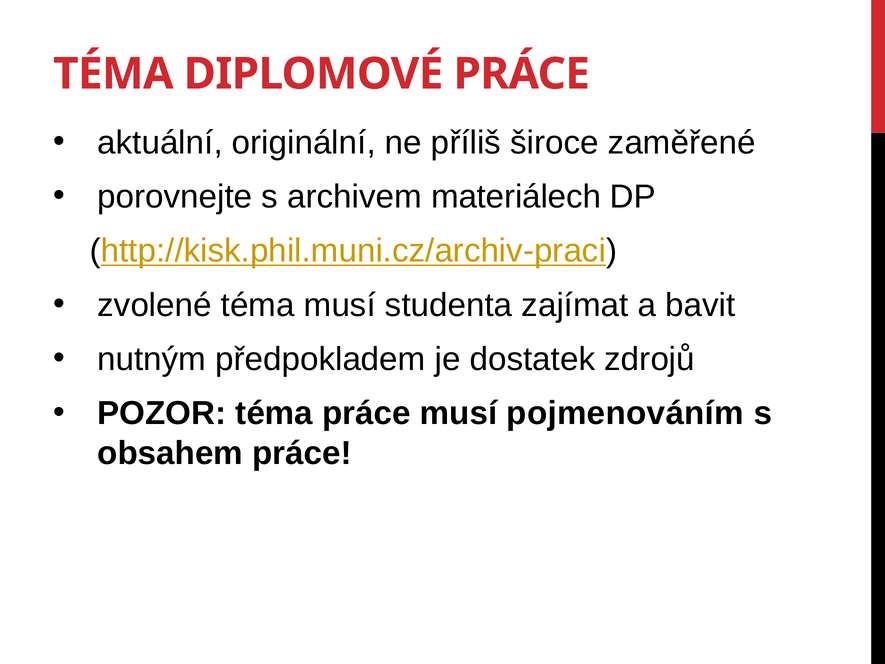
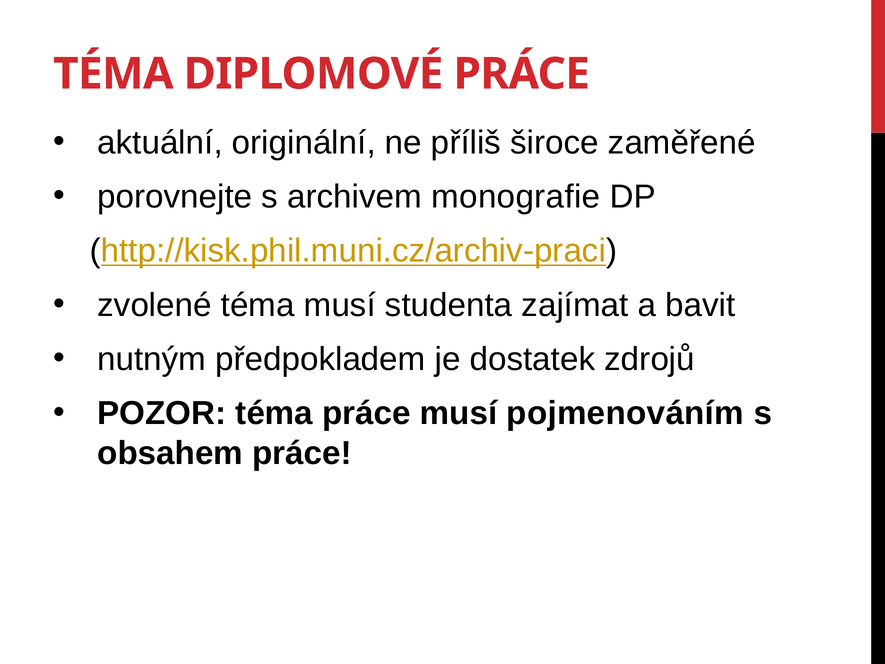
materiálech: materiálech -> monografie (516, 197)
